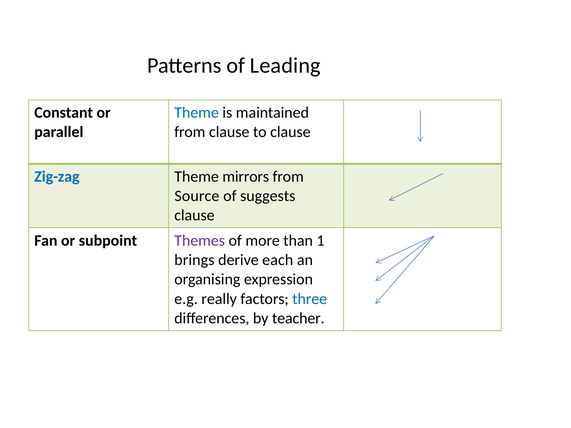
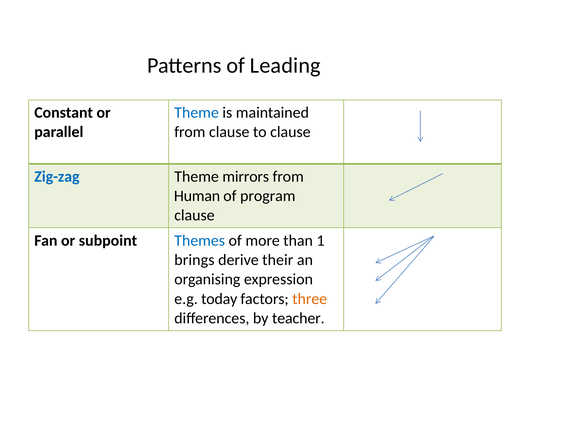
Source: Source -> Human (197, 196)
suggests: suggests -> program (268, 196)
Themes colour: purple -> blue (200, 241)
each: each -> their (278, 260)
really: really -> today (219, 299)
three colour: blue -> orange (310, 299)
